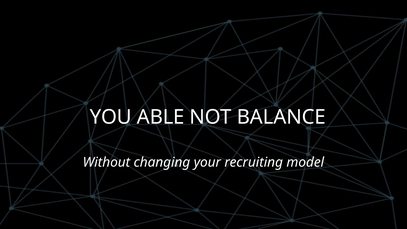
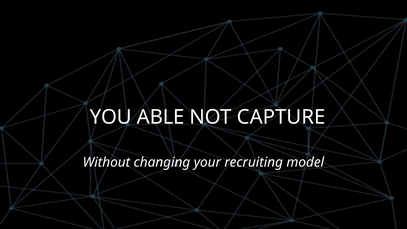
BALANCE: BALANCE -> CAPTURE (281, 117)
